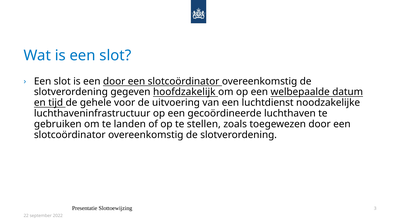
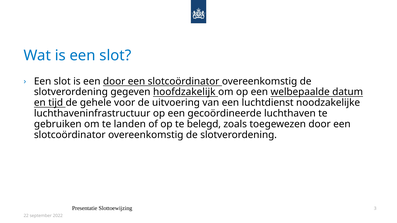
stellen: stellen -> belegd (204, 124)
